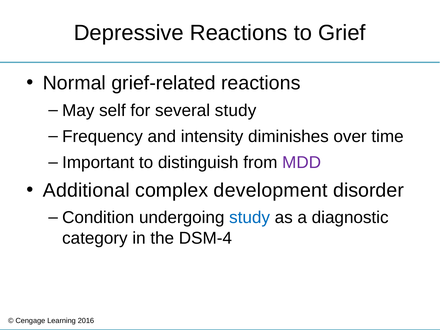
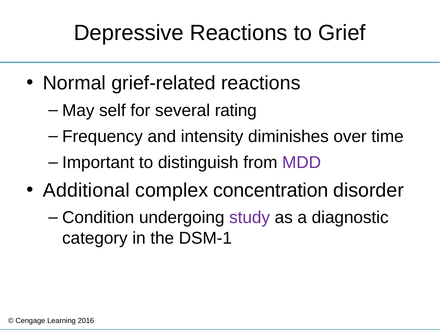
several study: study -> rating (236, 111)
development: development -> concentration (271, 190)
study colour: blue -> purple (250, 218)
DSM-4: DSM-4 -> DSM-1 (205, 238)
